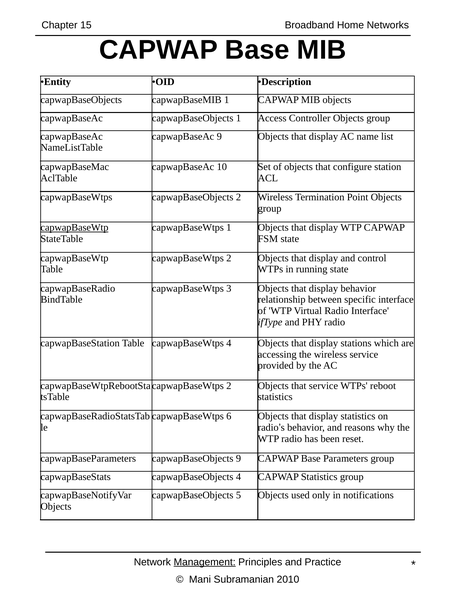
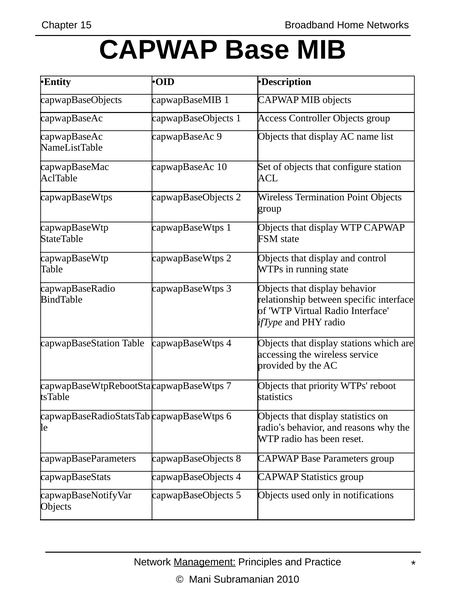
capwapBaseWtp underline: present -> none (74, 228)
2: 2 -> 7 (229, 386)
that service: service -> priority (324, 386)
capwapBaseObjects 9: 9 -> 8 (238, 459)
